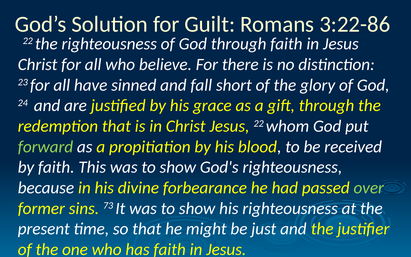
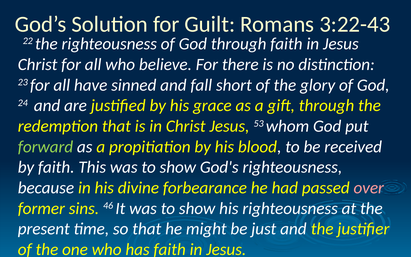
3:22-86: 3:22-86 -> 3:22-43 (355, 24)
Jesus 22: 22 -> 53 (259, 123)
over colour: light green -> pink (369, 188)
73: 73 -> 46 (108, 206)
